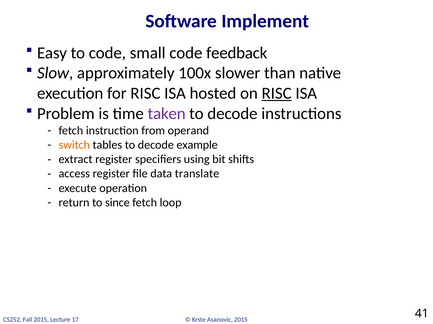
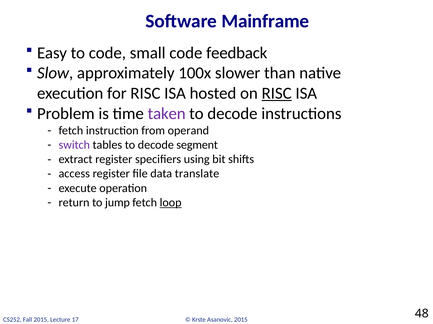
Implement: Implement -> Mainframe (265, 21)
switch colour: orange -> purple (74, 145)
example: example -> segment (197, 145)
since: since -> jump (117, 203)
loop underline: none -> present (171, 203)
41: 41 -> 48 (422, 314)
